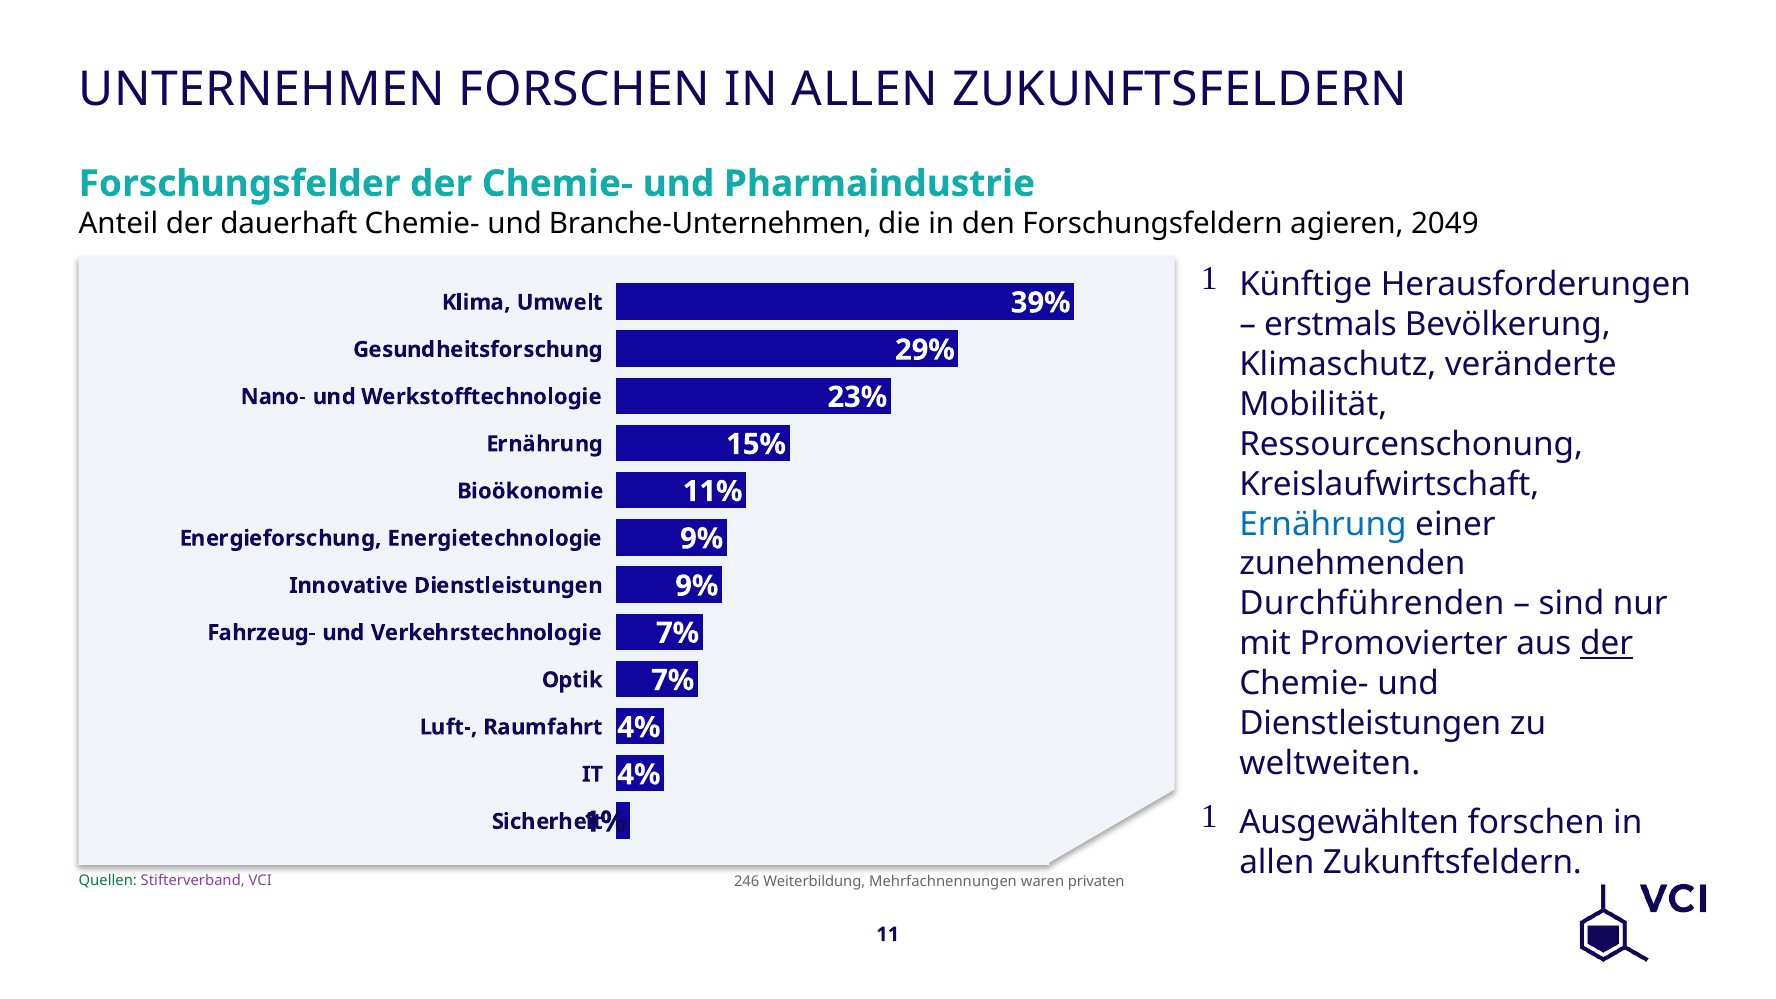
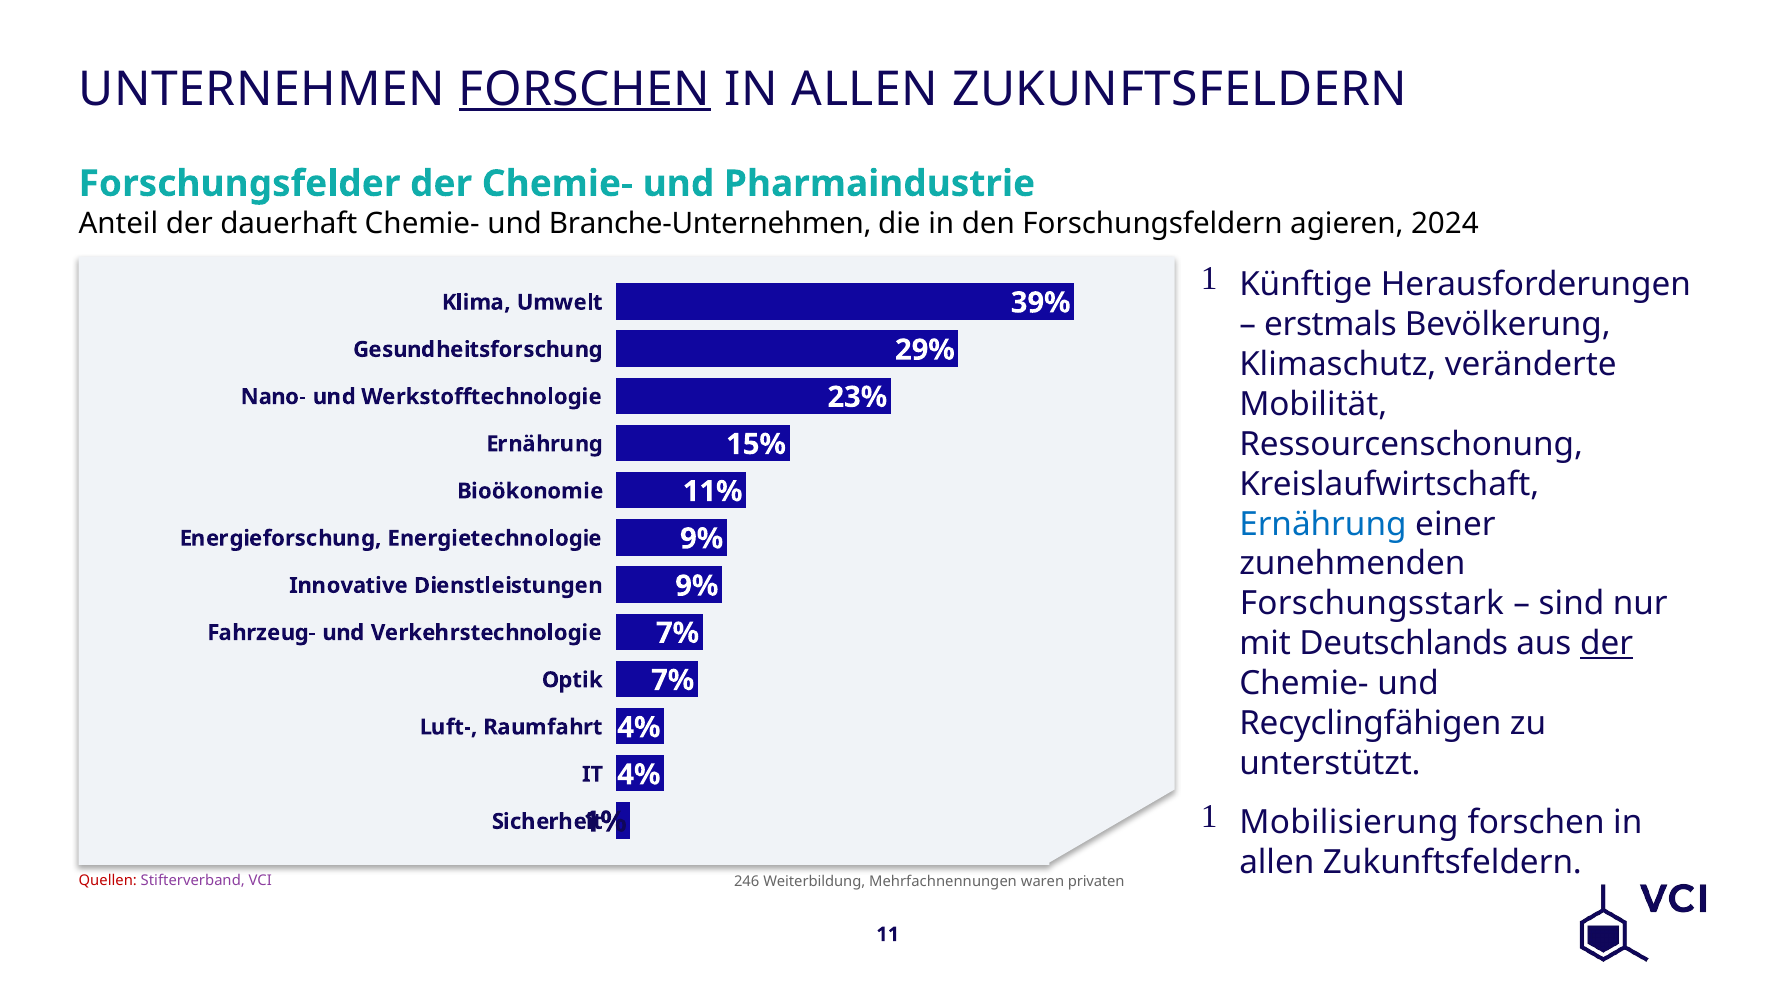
FORSCHEN underline: none -> present (585, 89)
2049: 2049 -> 2024 (1445, 224)
Durchführenden: Durchführenden -> Forschungsstark (1372, 604)
Promovierter: Promovierter -> Deutschlands (1404, 644)
Dienstleistungen: Dienstleistungen -> Recyclingfähigen (1370, 724)
weltweiten: weltweiten -> unterstützt (1330, 764)
Ausgewählten: Ausgewählten -> Mobilisierung (1349, 822)
Quellen colour: green -> red (108, 881)
